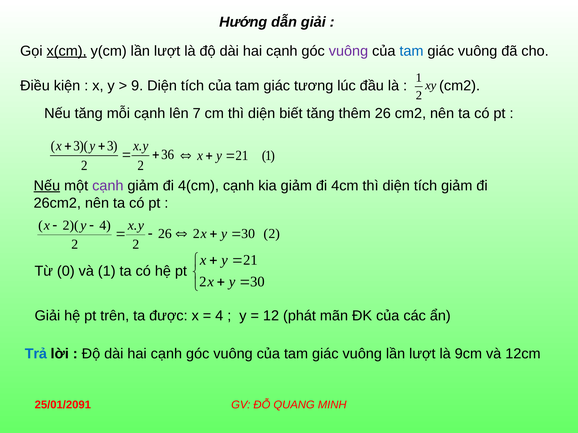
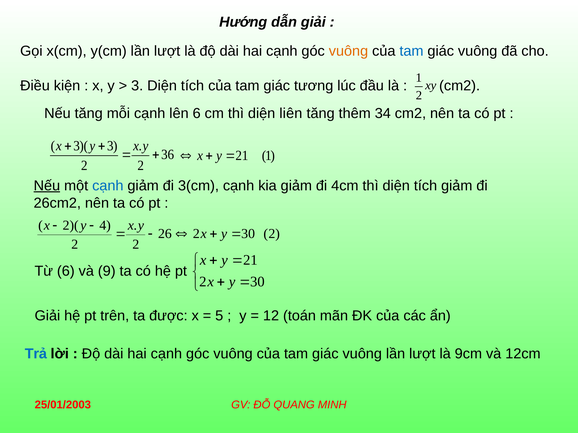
x(cm underline: present -> none (67, 51)
vuông colour: purple -> orange (348, 51)
9: 9 -> 3 (137, 86)
lên 7: 7 -> 6 (197, 114)
biết: biết -> liên (291, 114)
thêm 26: 26 -> 34 (383, 114)
cạnh colour: purple -> blue (108, 186)
4(cm: 4(cm -> 3(cm (198, 186)
Từ 0: 0 -> 6 (66, 271)
và 1: 1 -> 9 (107, 271)
4: 4 -> 5 (219, 316)
phát: phát -> toán (299, 316)
25/01/2091: 25/01/2091 -> 25/01/2003 (63, 405)
